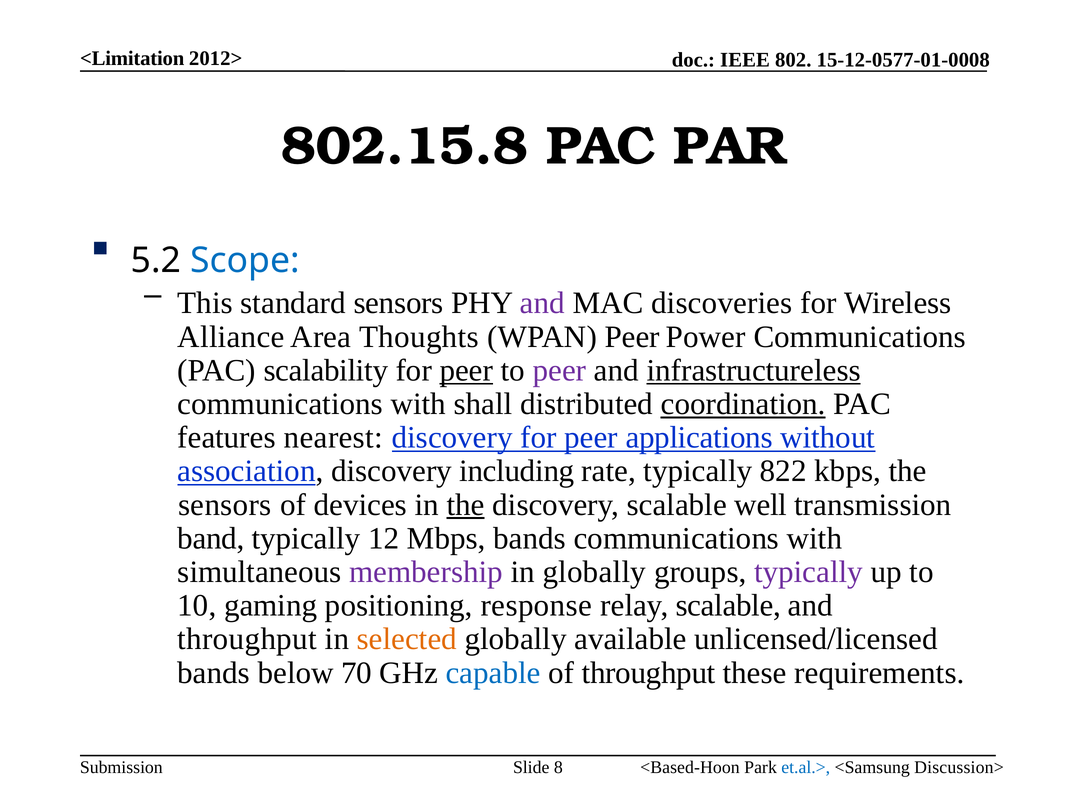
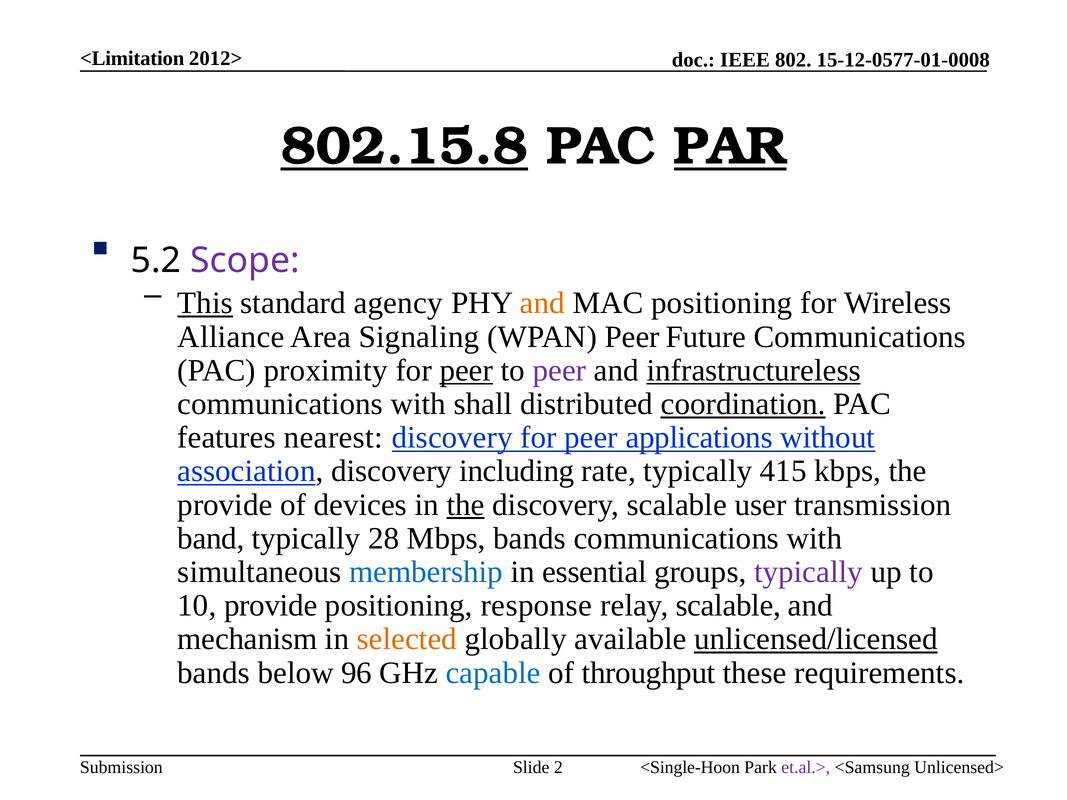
802.15.8 underline: none -> present (404, 146)
PAR underline: none -> present (730, 146)
Scope colour: blue -> purple (245, 260)
This underline: none -> present (205, 303)
standard sensors: sensors -> agency (398, 303)
and colour: purple -> orange (542, 303)
MAC discoveries: discoveries -> positioning (722, 303)
Thoughts: Thoughts -> Signaling (419, 337)
Power: Power -> Future (706, 337)
scalability: scalability -> proximity (326, 370)
822: 822 -> 415 (783, 471)
sensors: sensors -> provide (225, 505)
well: well -> user (761, 505)
12: 12 -> 28 (384, 539)
membership colour: purple -> blue (426, 572)
in globally: globally -> essential (595, 572)
10 gaming: gaming -> provide (271, 606)
throughput: throughput -> mechanism (247, 639)
unlicensed/licensed underline: none -> present (816, 639)
70: 70 -> 96 (357, 673)
8: 8 -> 2 (558, 768)
<Based-Hoon: <Based-Hoon -> <Single-Hoon (690, 768)
et.al.> colour: blue -> purple (806, 768)
Discussion>: Discussion> -> Unlicensed> (959, 768)
